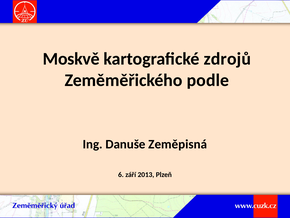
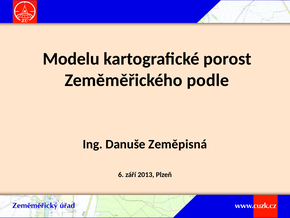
Moskvě: Moskvě -> Modelu (71, 59)
zdrojů: zdrojů -> porost (227, 59)
